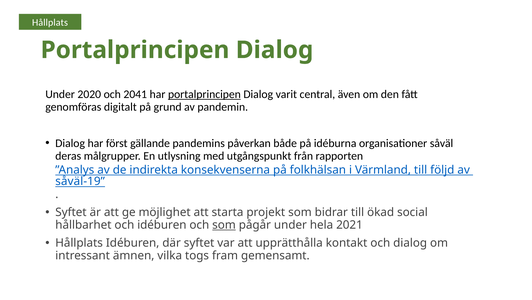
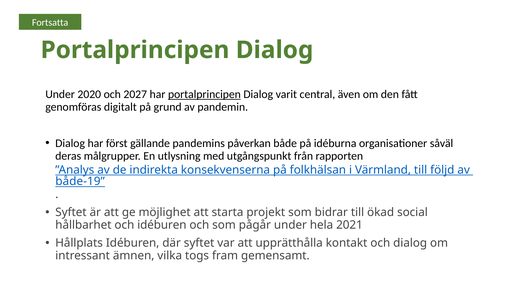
Hållplats: Hållplats -> Fortsatta (50, 22)
2041: 2041 -> 2027 (135, 94)
såväl-19: såväl-19 -> både-19 (80, 181)
som underline: present -> none (224, 224)
